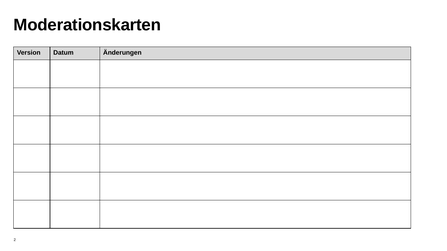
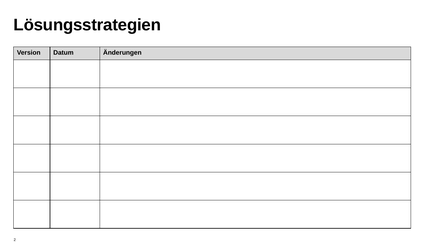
Moderationskarten: Moderationskarten -> Lösungsstrategien (87, 25)
